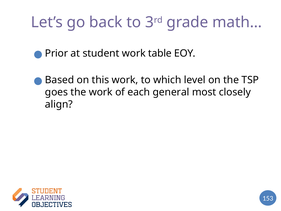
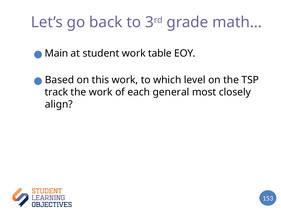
Prior: Prior -> Main (57, 53)
goes: goes -> track (56, 92)
